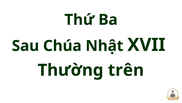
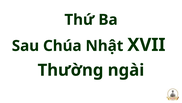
trên: trên -> ngài (126, 70)
